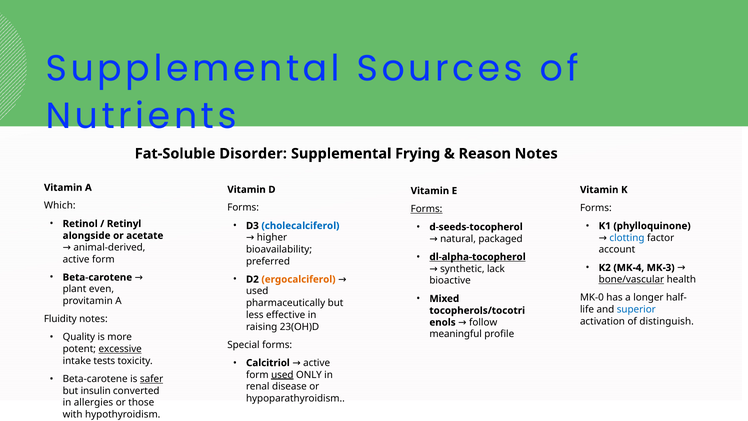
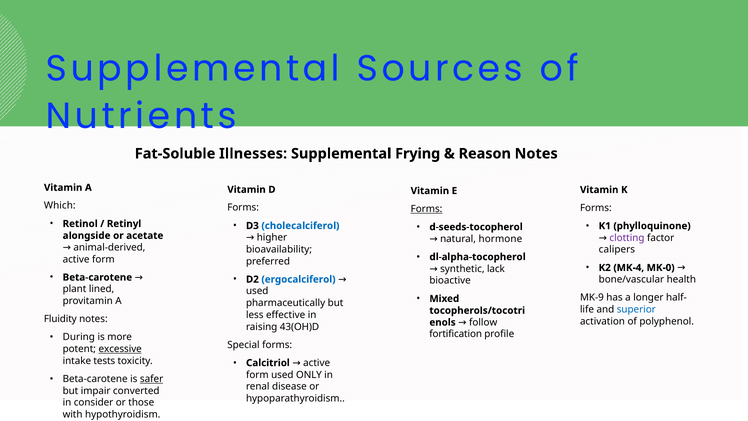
Disorder: Disorder -> Illnesses (253, 154)
clotting colour: blue -> purple (627, 238)
packaged: packaged -> hormone (500, 239)
account: account -> calipers (617, 249)
dl-alpha-tocopherol underline: present -> none (477, 257)
MK-3: MK-3 -> MK-0 (661, 268)
ergocalciferol colour: orange -> blue (298, 279)
bone/vascular underline: present -> none (631, 279)
even: even -> lined (102, 289)
MK-0: MK-0 -> MK-9 (592, 297)
distinguish: distinguish -> polyphenol (667, 321)
23(OH)D: 23(OH)D -> 43(OH)D (300, 327)
meaningful: meaningful -> fortification (456, 334)
Quality: Quality -> During (79, 337)
used underline: present -> none (282, 375)
insulin: insulin -> impair (96, 391)
allergies: allergies -> consider (94, 402)
